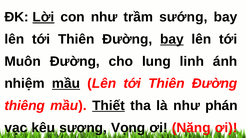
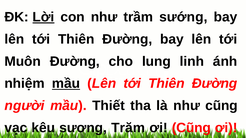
bay underline: present -> none (172, 39)
thiêng: thiêng -> người (25, 106)
Thiết underline: present -> none (109, 106)
như phán: phán -> cũng (221, 106)
Vọng: Vọng -> Trăm (128, 128)
ơi Năng: Năng -> Cũng (191, 128)
